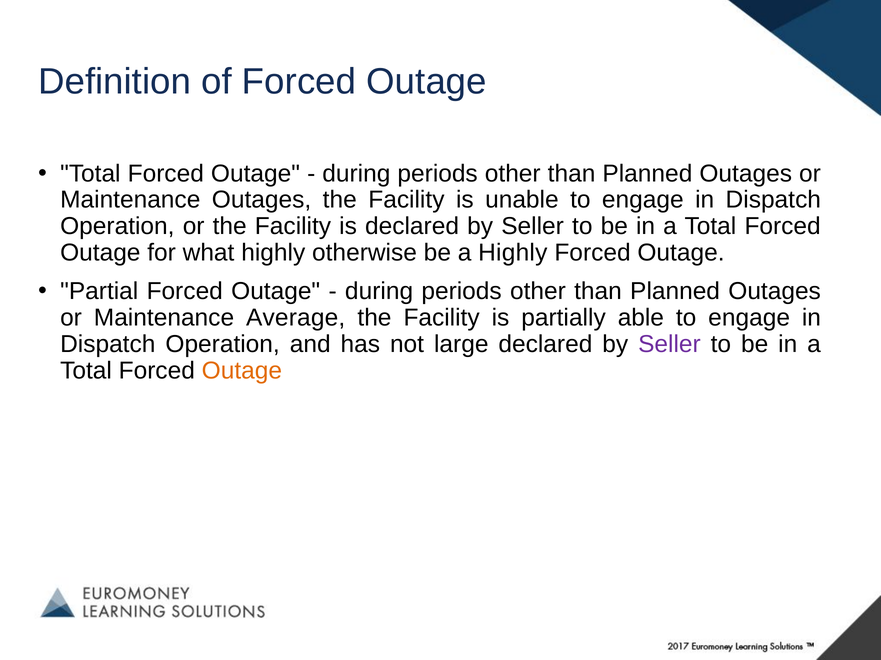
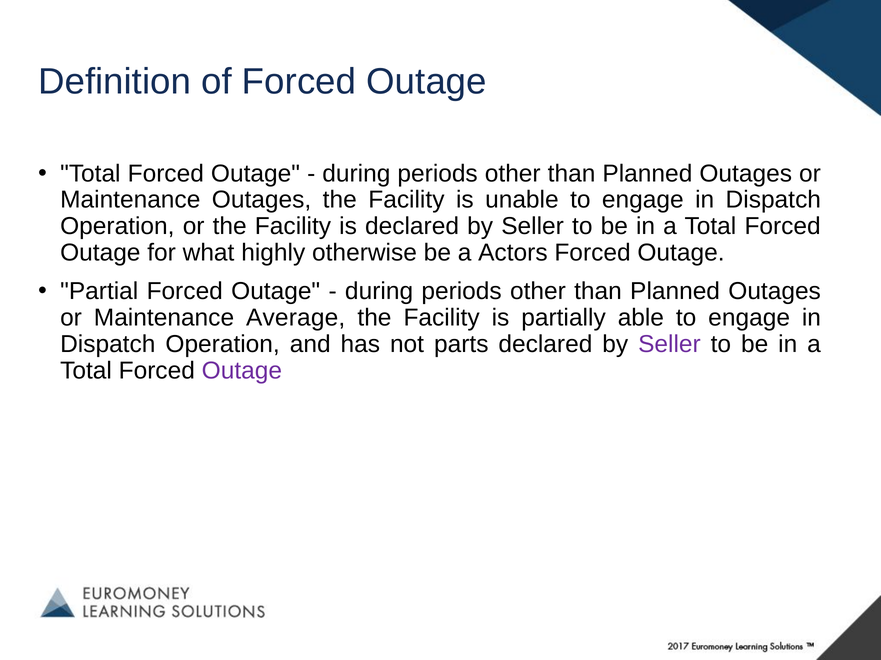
a Highly: Highly -> Actors (513, 253)
large: large -> parts (461, 345)
Outage colour: orange -> purple (242, 371)
